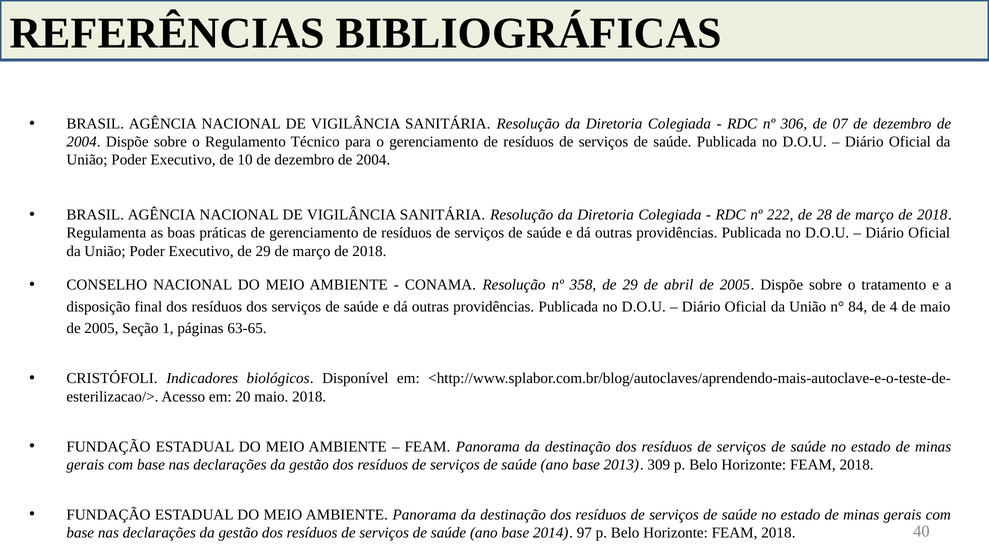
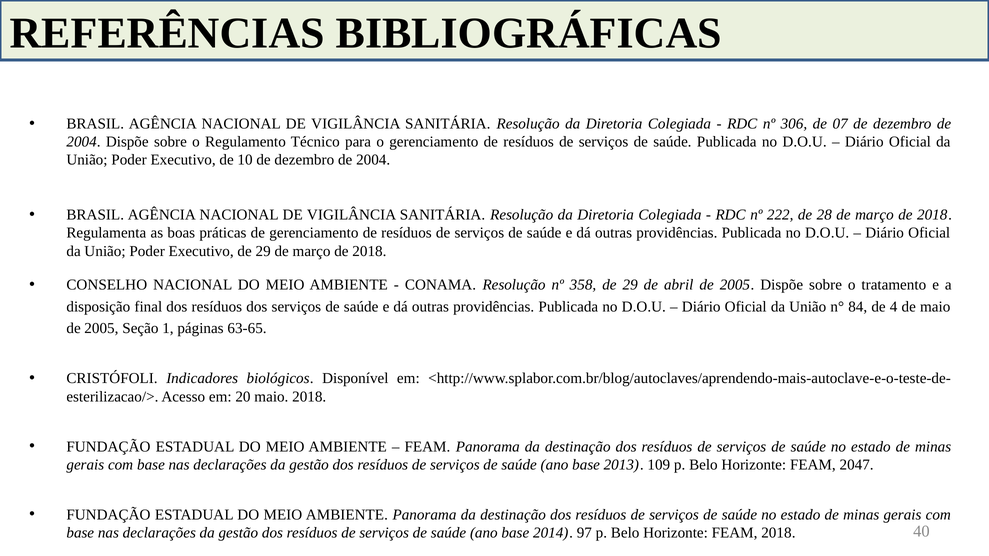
309: 309 -> 109 (659, 465)
2018: 2018 -> 2047 (857, 465)
